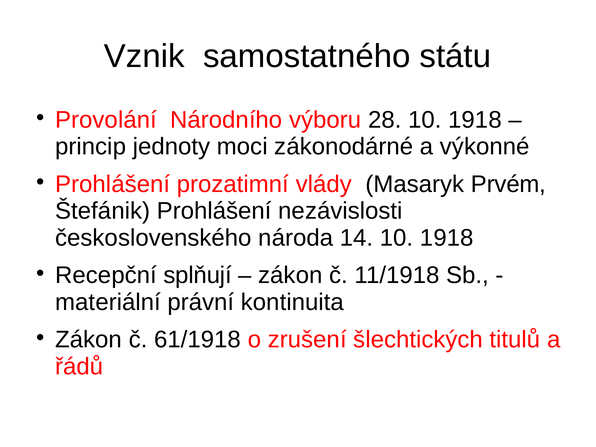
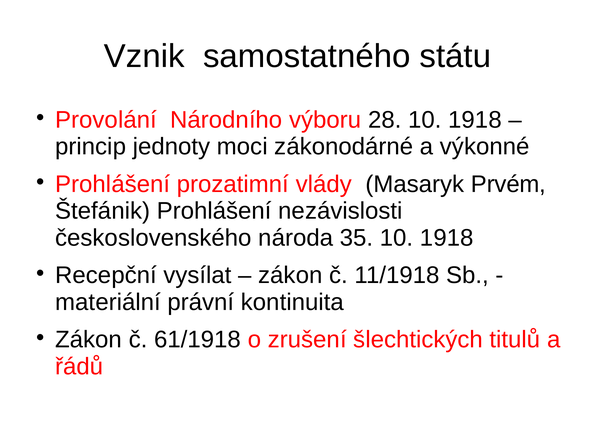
14: 14 -> 35 (357, 238)
splňují: splňují -> vysílat (198, 275)
